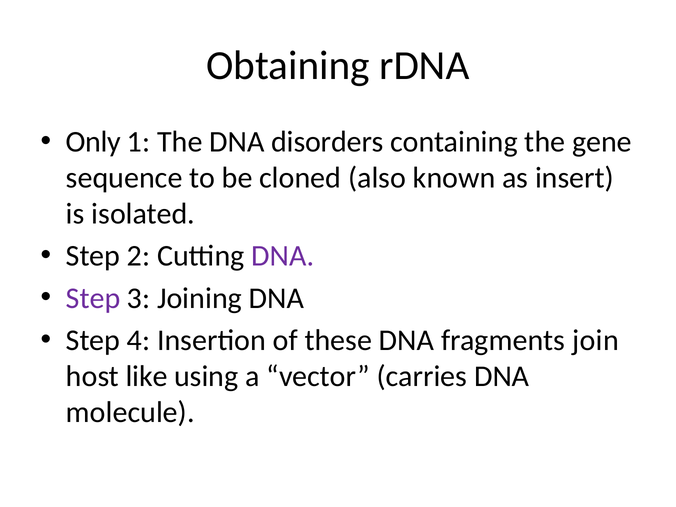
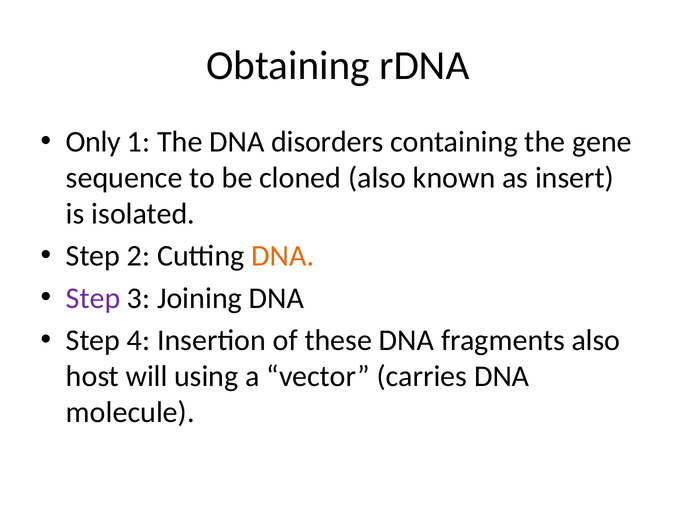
DNA colour: purple -> orange (283, 256)
fragments join: join -> also (596, 340)
like: like -> will (147, 376)
